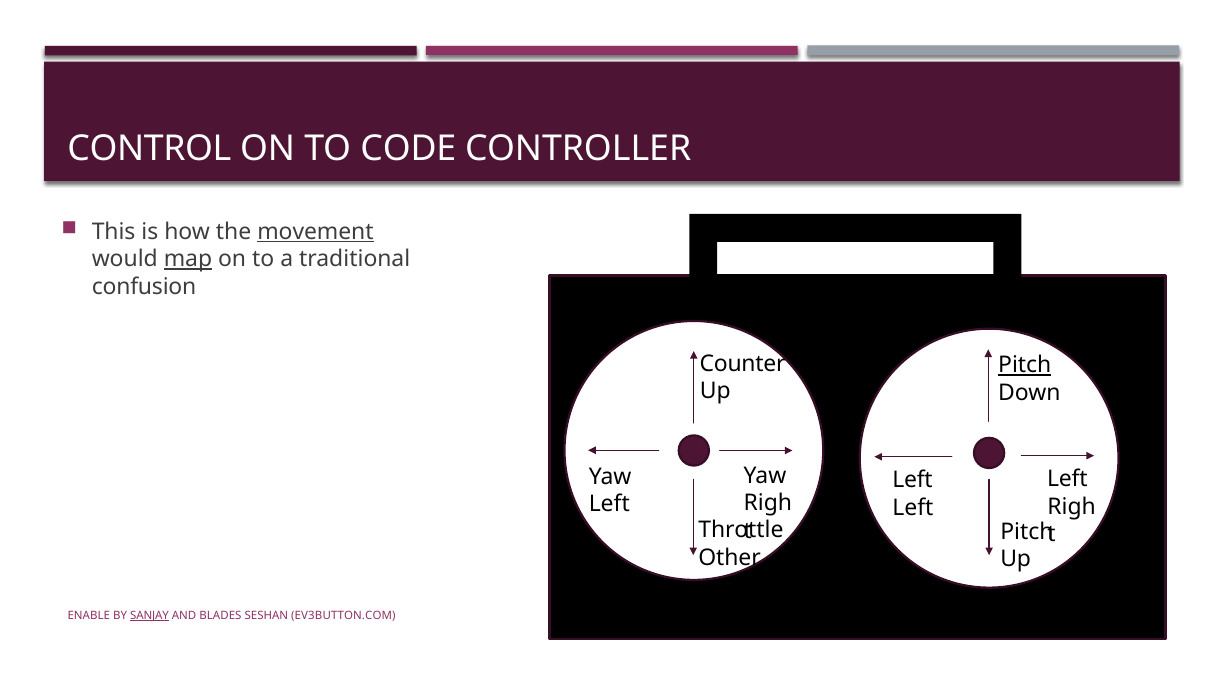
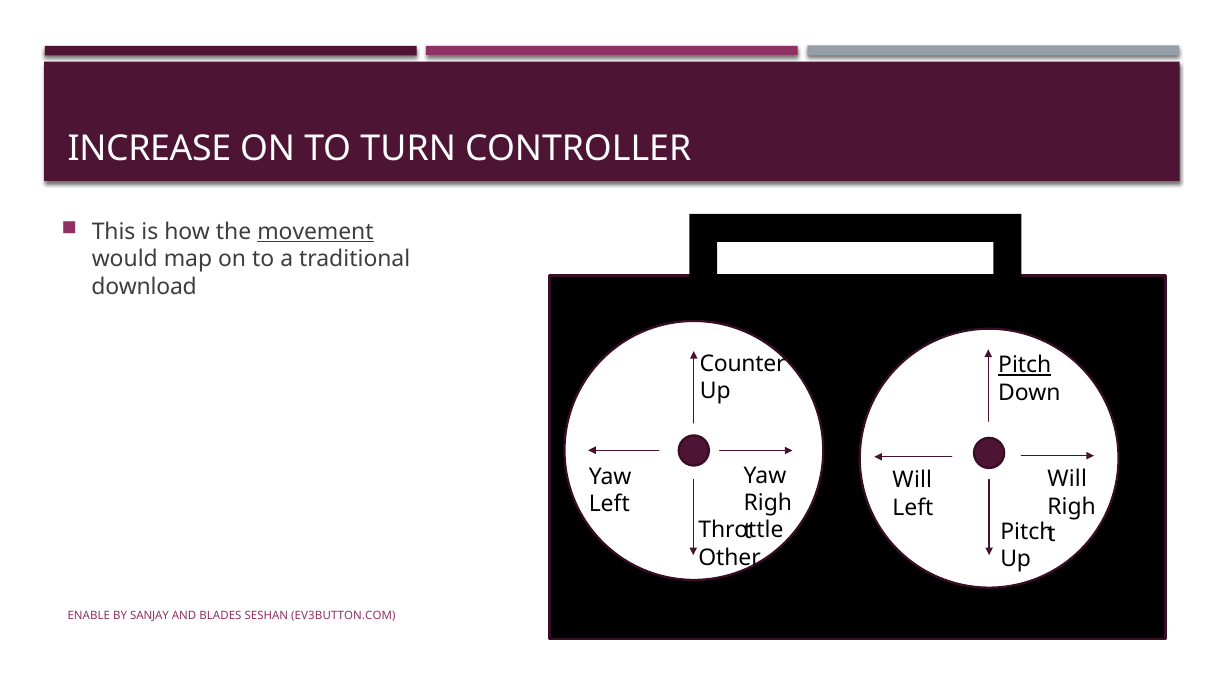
CONTROL: CONTROL -> INCREASE (149, 149)
CODE: CODE -> TURN (408, 149)
map underline: present -> none (188, 259)
confusion: confusion -> download (144, 287)
Left: Left -> Will (1067, 480)
Left: Left -> Will (912, 480)
SANJAY underline: present -> none (150, 616)
